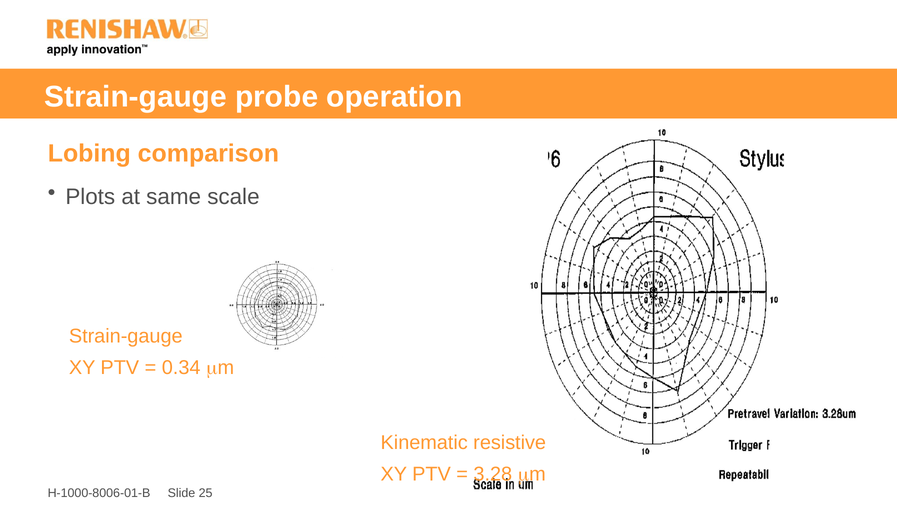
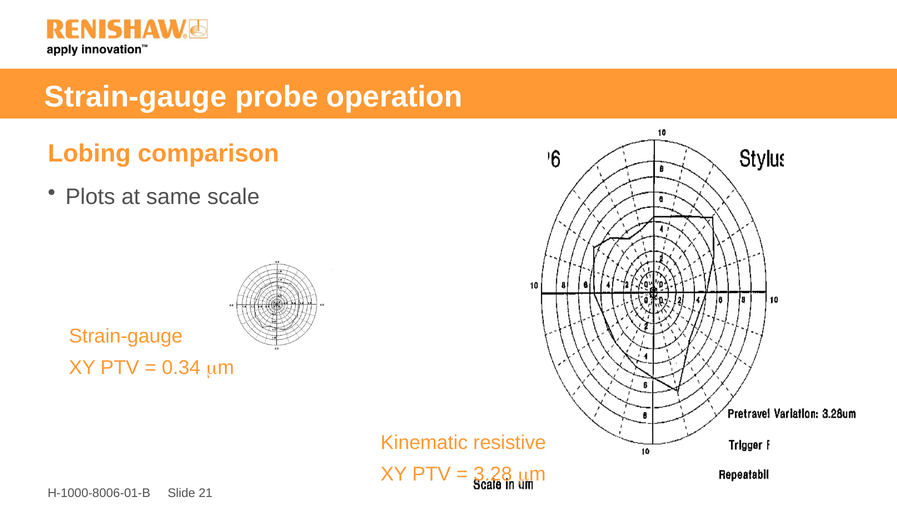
25: 25 -> 21 (206, 493)
